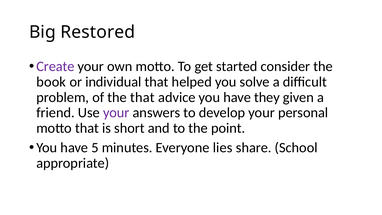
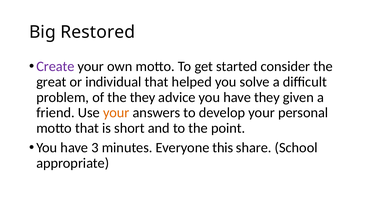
book: book -> great (51, 82)
the that: that -> they (143, 97)
your colour: purple -> orange (116, 113)
5: 5 -> 3 (95, 148)
lies: lies -> this (223, 148)
